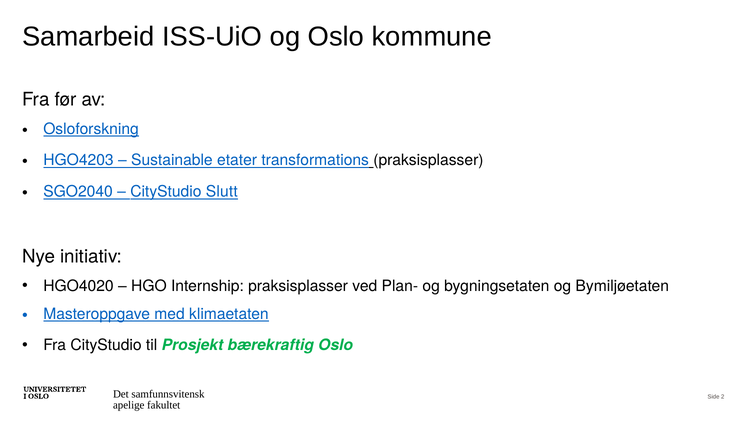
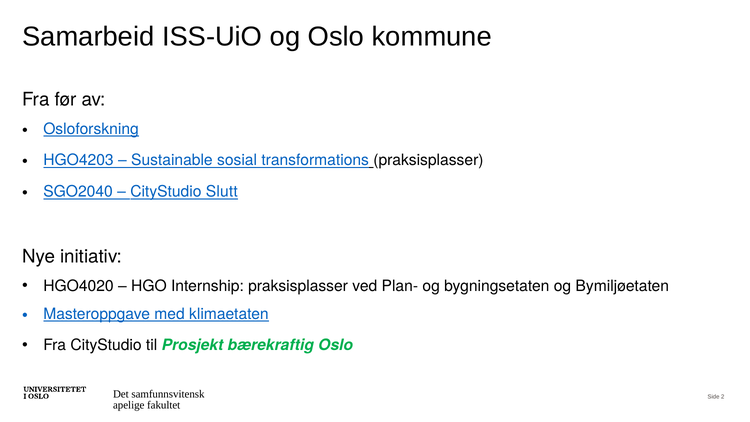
etater: etater -> sosial (237, 160)
